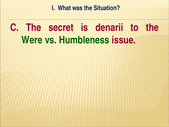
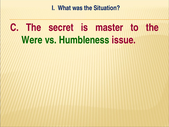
denarii: denarii -> master (109, 27)
